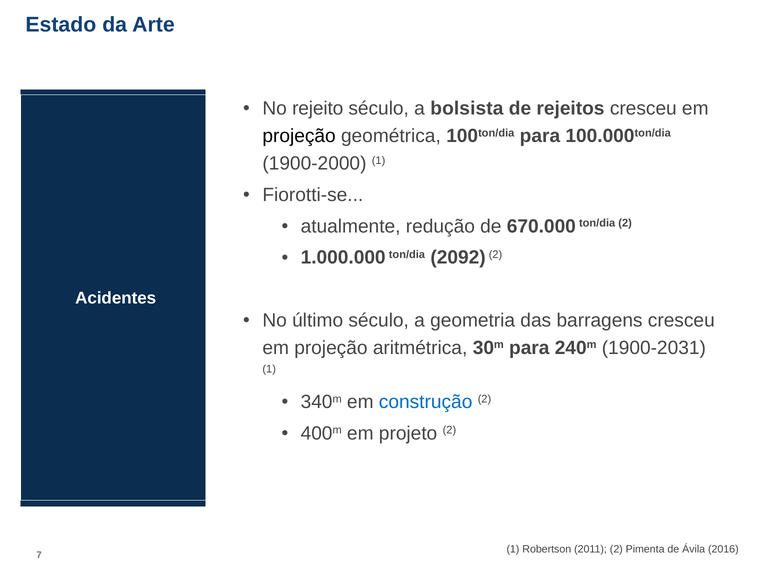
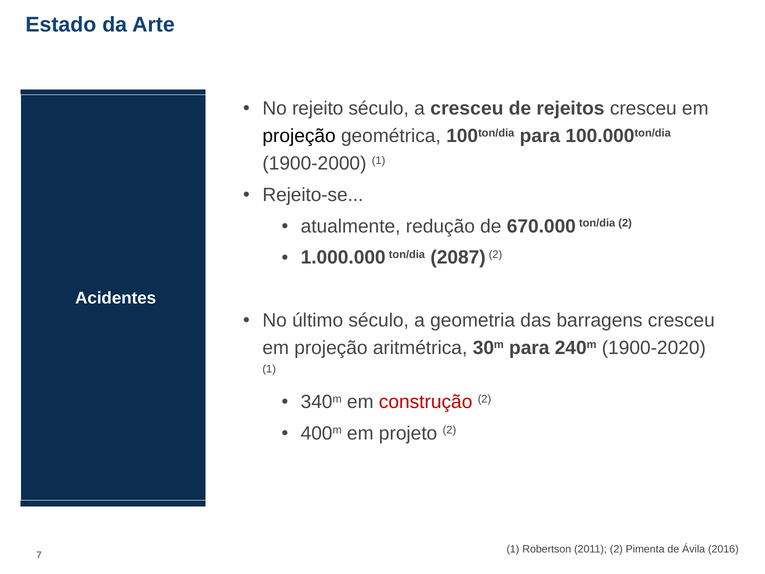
a bolsista: bolsista -> cresceu (467, 108)
Fiorotti-se: Fiorotti-se -> Rejeito-se (313, 195)
2092: 2092 -> 2087 (458, 257)
1900-2031: 1900-2031 -> 1900-2020 (654, 348)
construção colour: blue -> red (426, 402)
